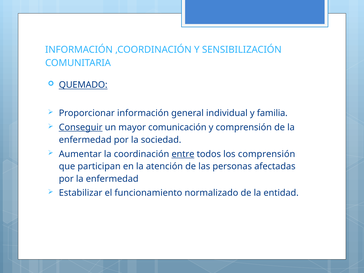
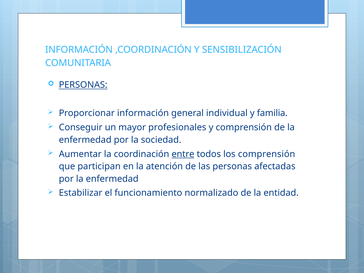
QUEMADO: QUEMADO -> PERSONAS (83, 85)
Conseguir underline: present -> none (81, 127)
comunicación: comunicación -> profesionales (177, 127)
